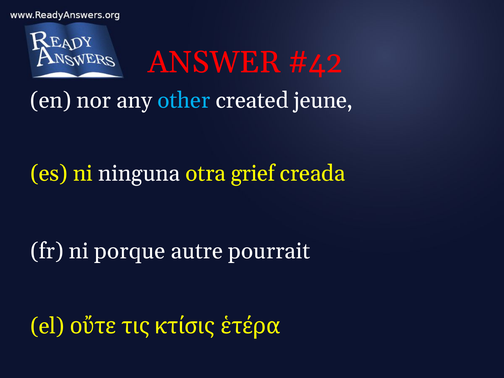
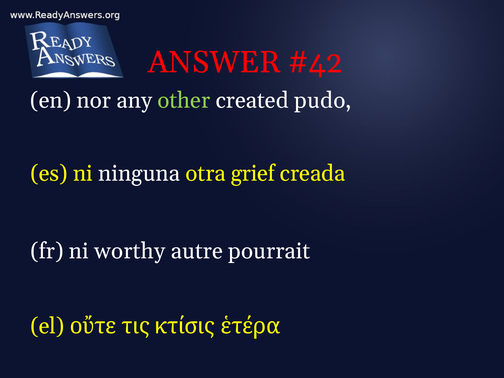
other colour: light blue -> light green (184, 100)
jeune: jeune -> pudo (323, 100)
porque: porque -> worthy (130, 251)
